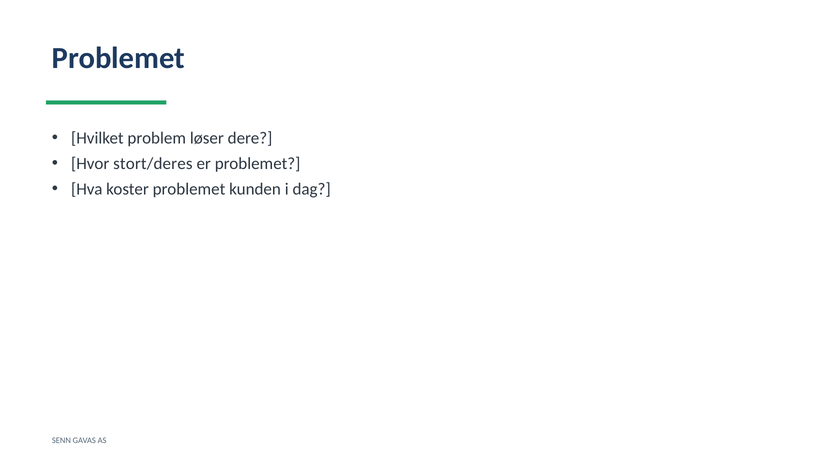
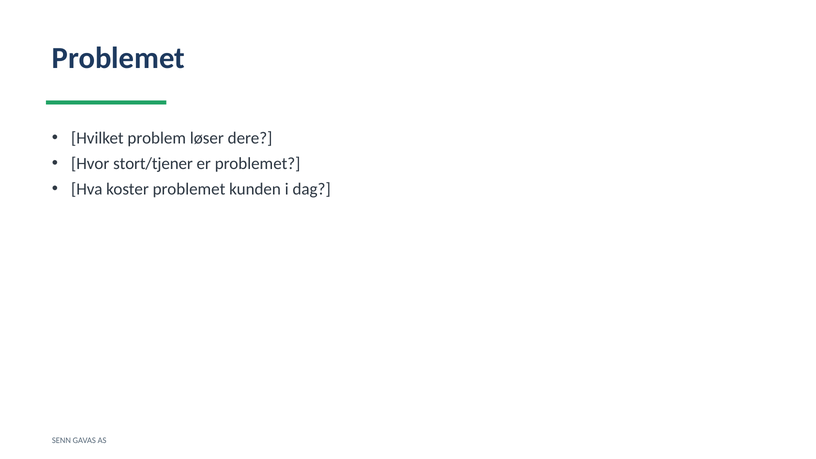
stort/deres: stort/deres -> stort/tjener (153, 164)
